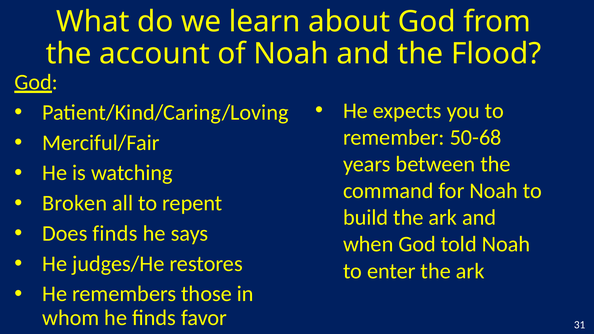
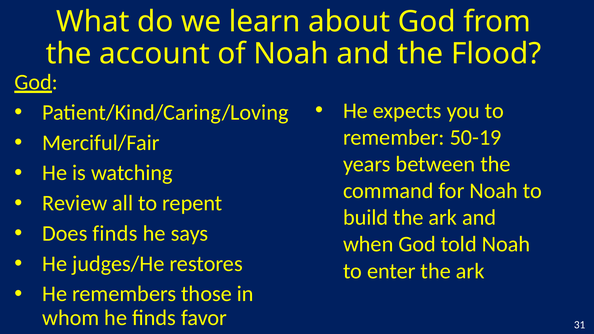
50-68: 50-68 -> 50-19 (476, 137)
Broken: Broken -> Review (75, 203)
